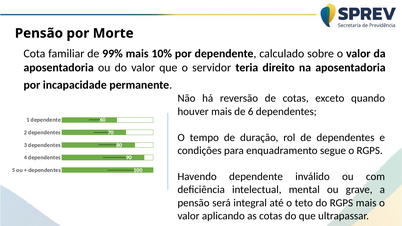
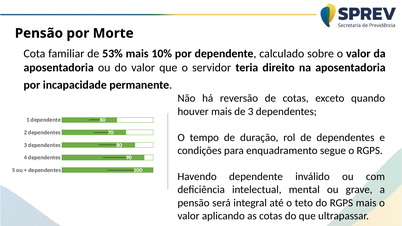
99%: 99% -> 53% (113, 54)
de 6: 6 -> 3 (251, 111)
